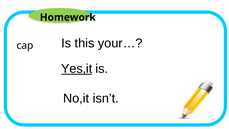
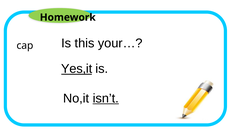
isn’t underline: none -> present (106, 98)
